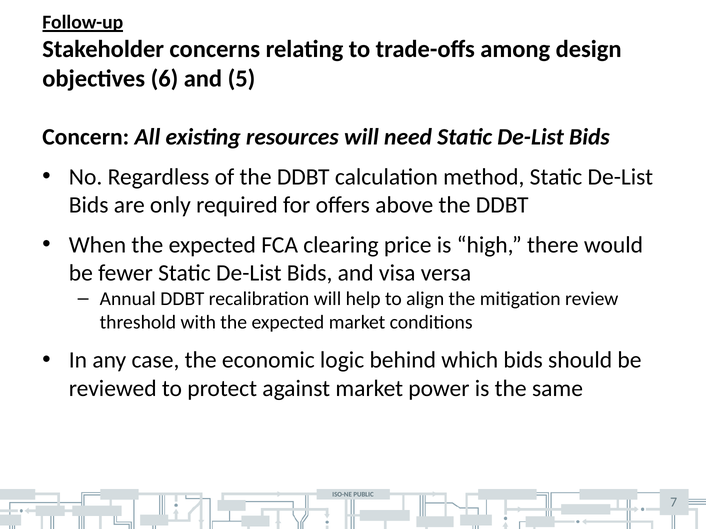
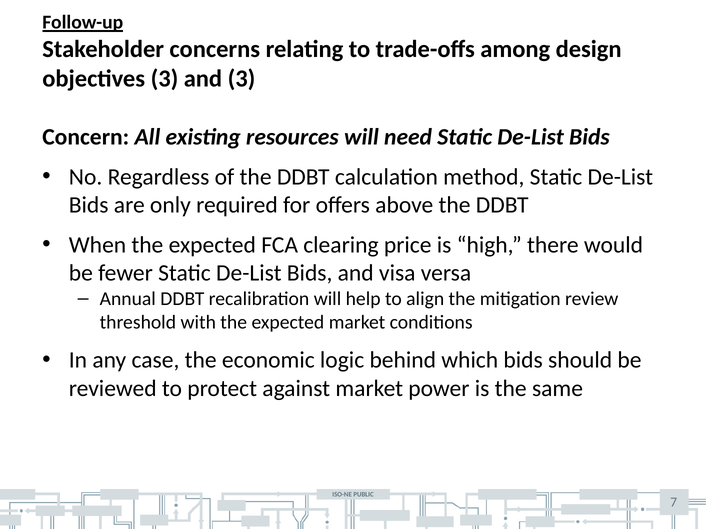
objectives 6: 6 -> 3 (164, 79)
and 5: 5 -> 3 (241, 79)
